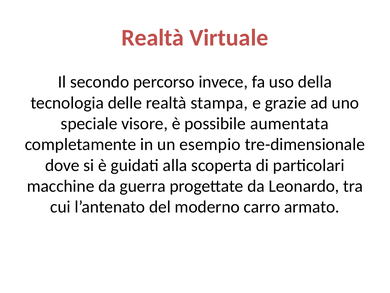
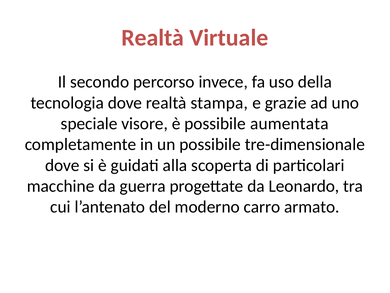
tecnologia delle: delle -> dove (125, 103)
un esempio: esempio -> possibile (210, 144)
